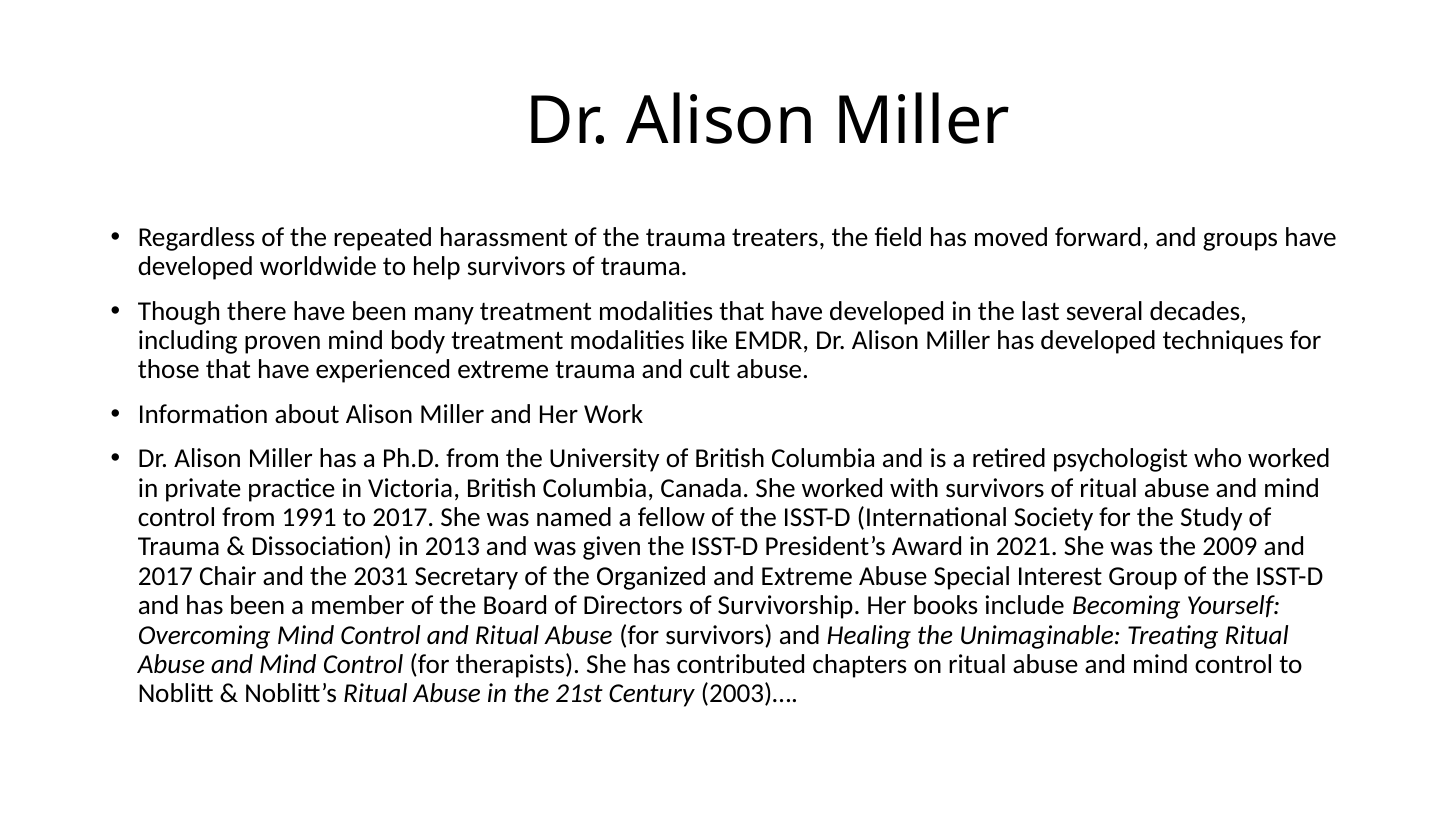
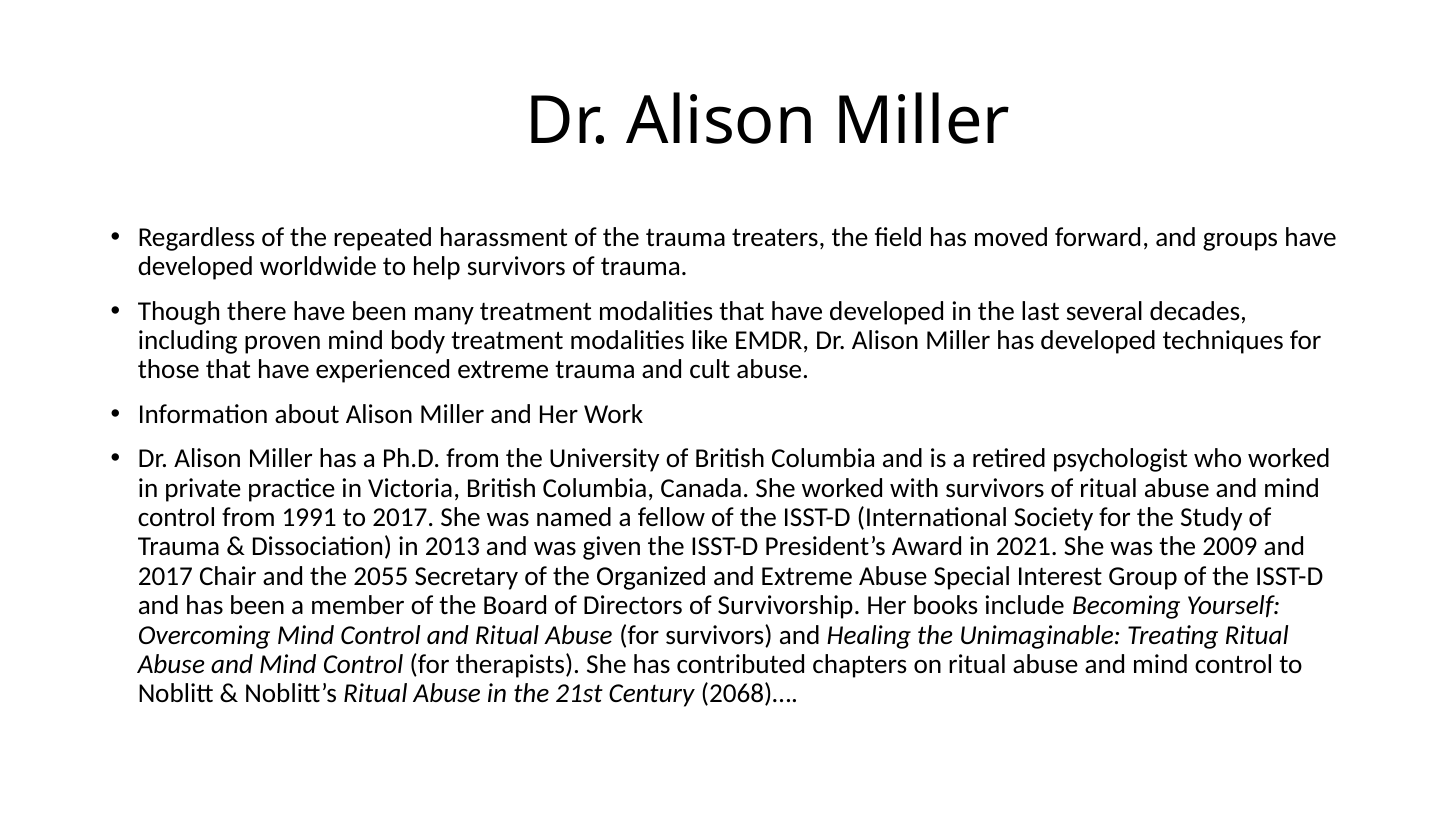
2031: 2031 -> 2055 (381, 577)
2003)…: 2003)… -> 2068)… (749, 694)
